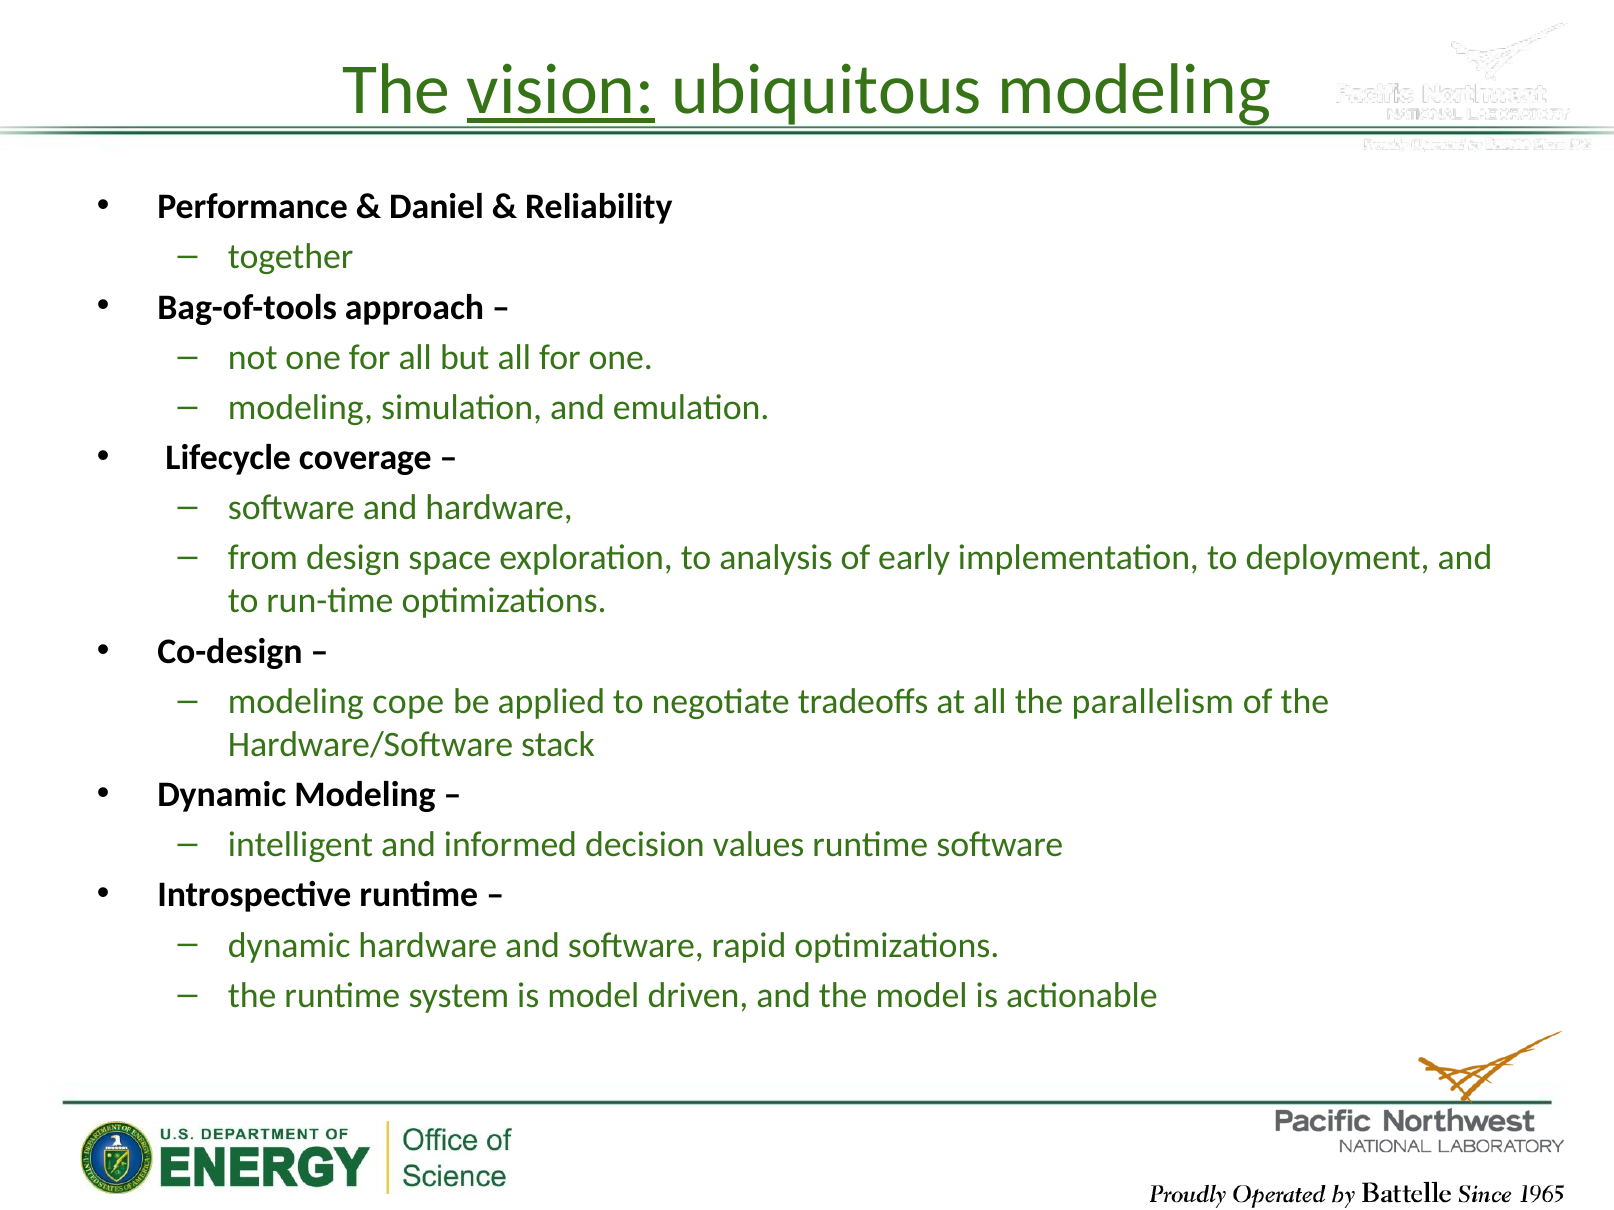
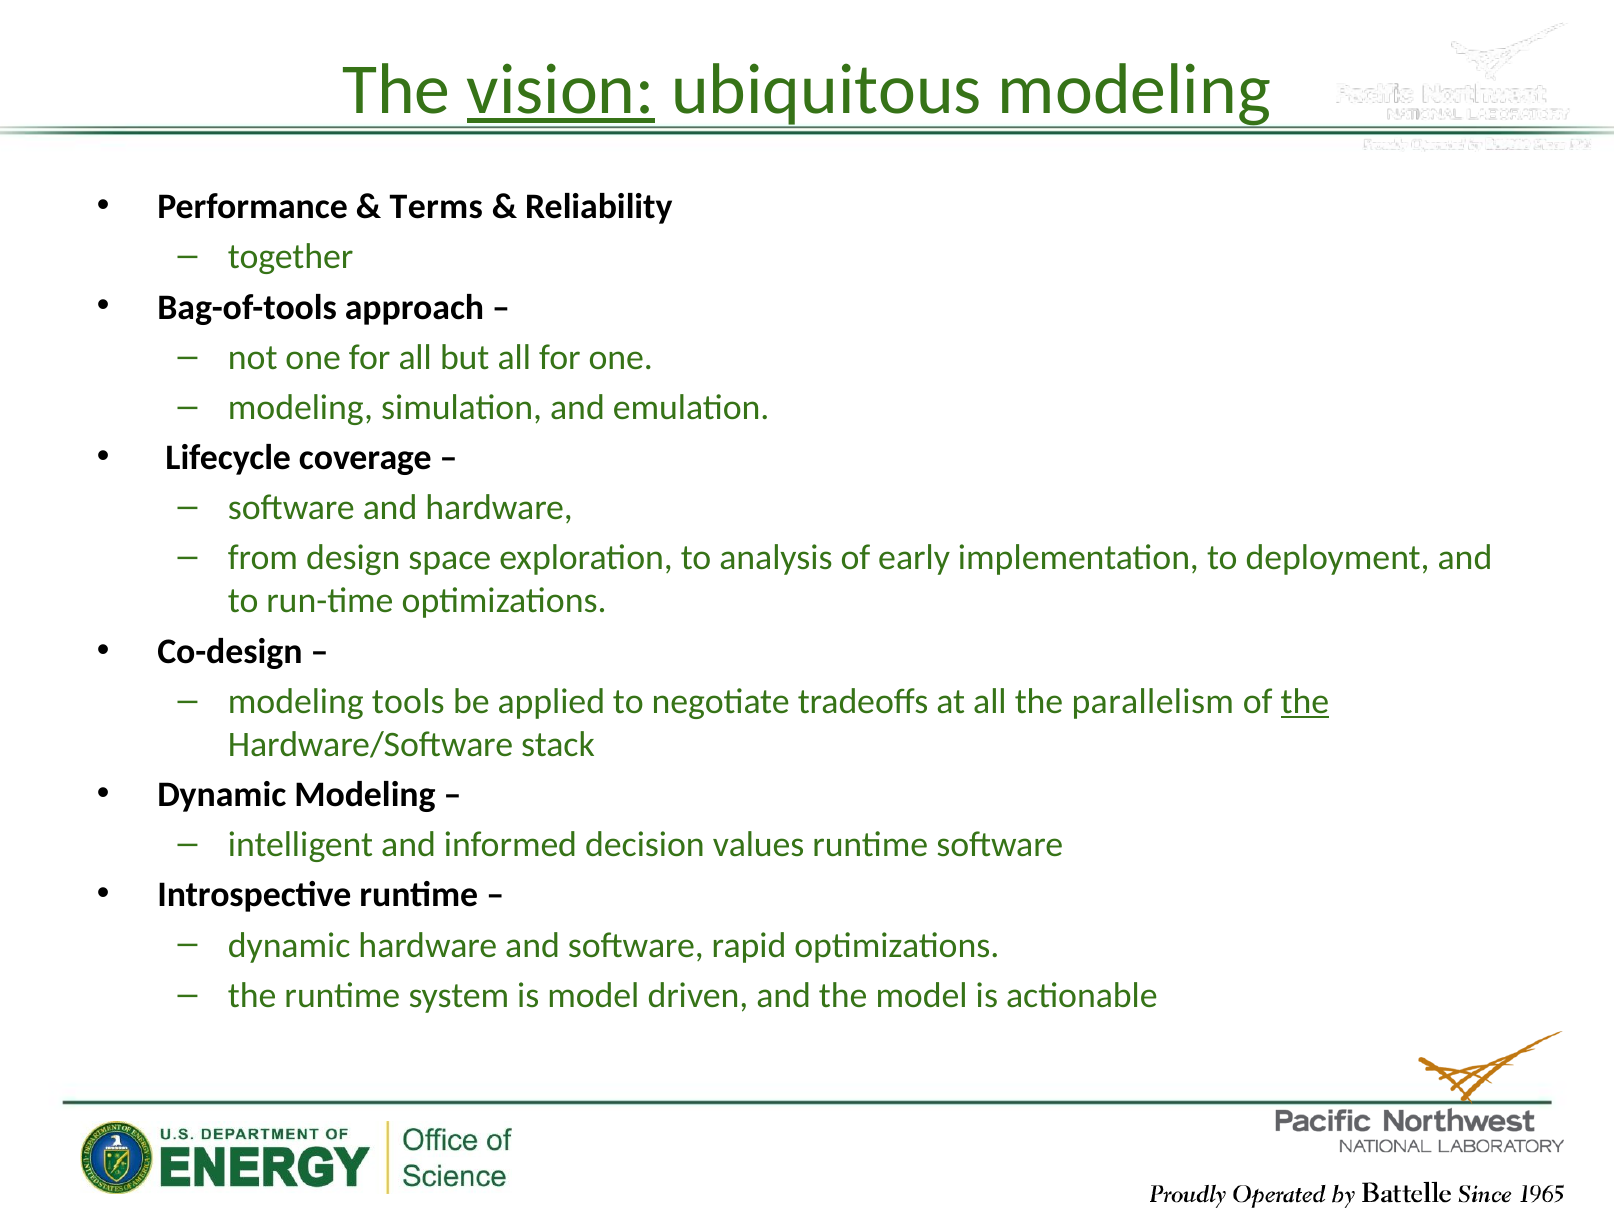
Daniel: Daniel -> Terms (436, 207)
cope: cope -> tools (408, 702)
the underline: none -> present (1305, 702)
